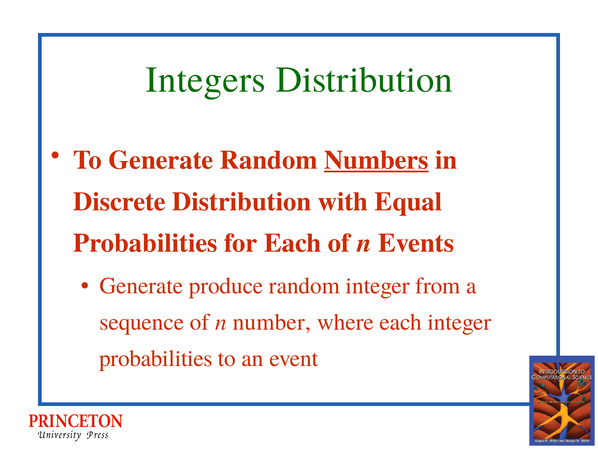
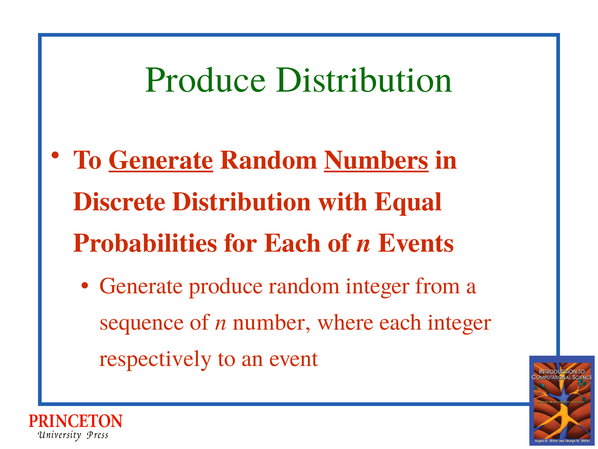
Integers: Integers -> Produce (206, 80)
Generate underline: none -> present (161, 160)
probabilities: probabilities -> respectively (156, 358)
